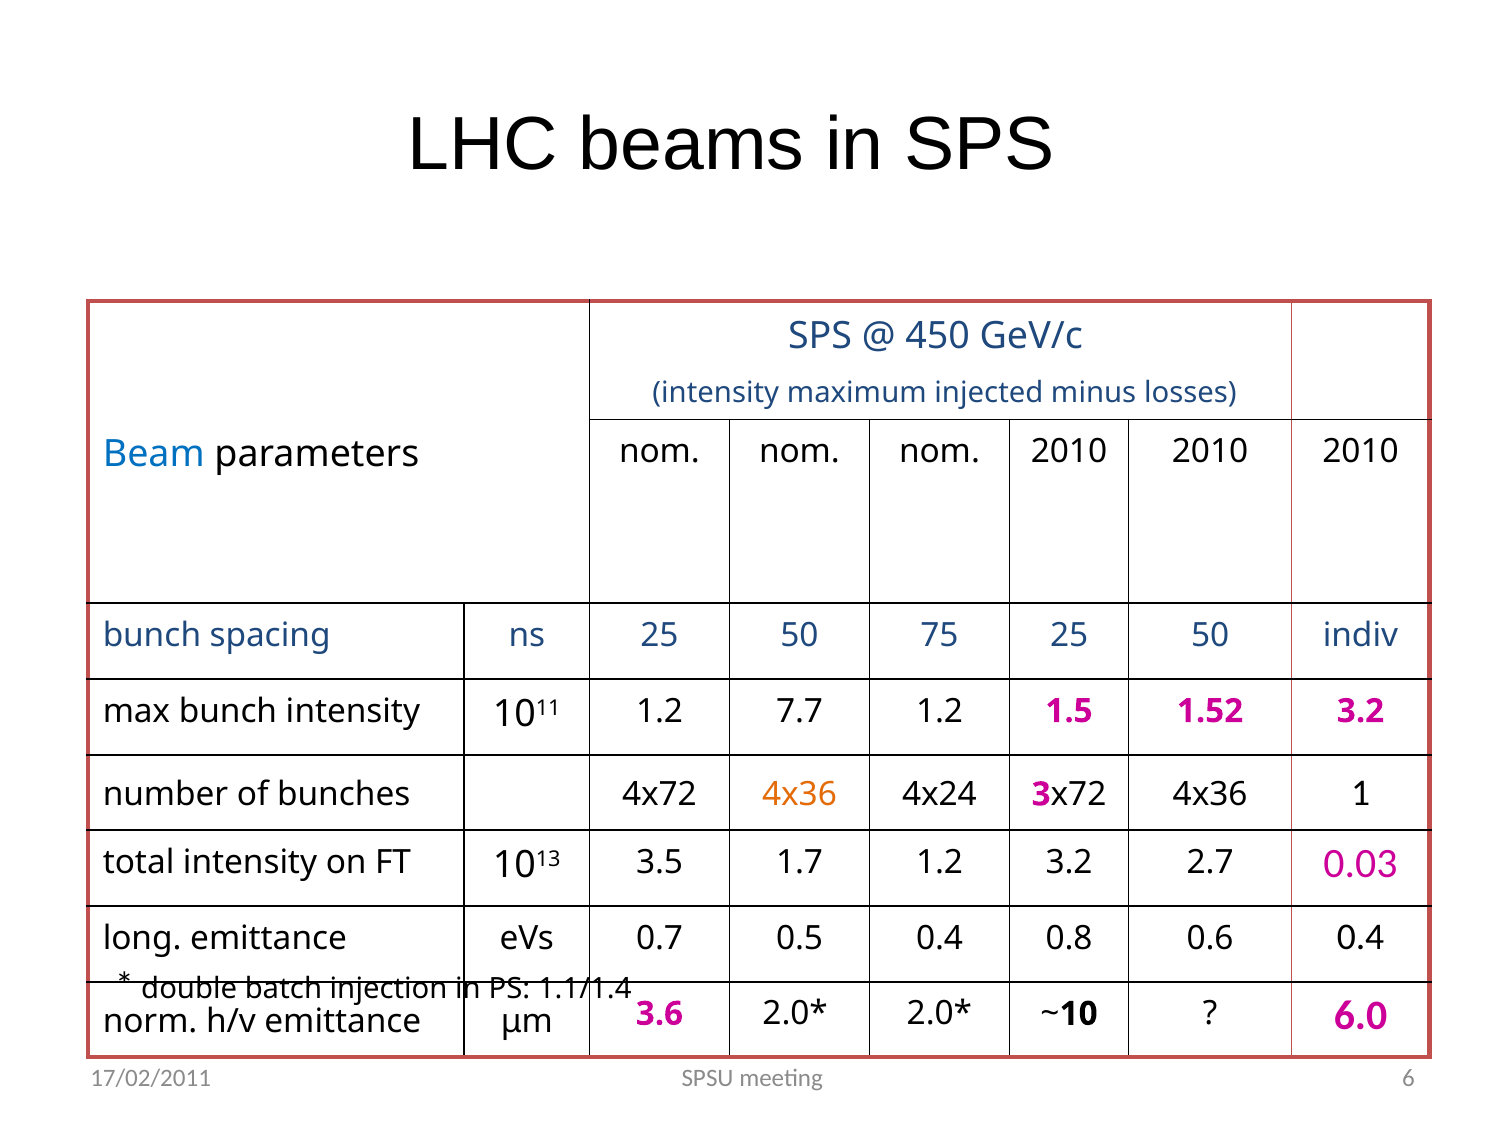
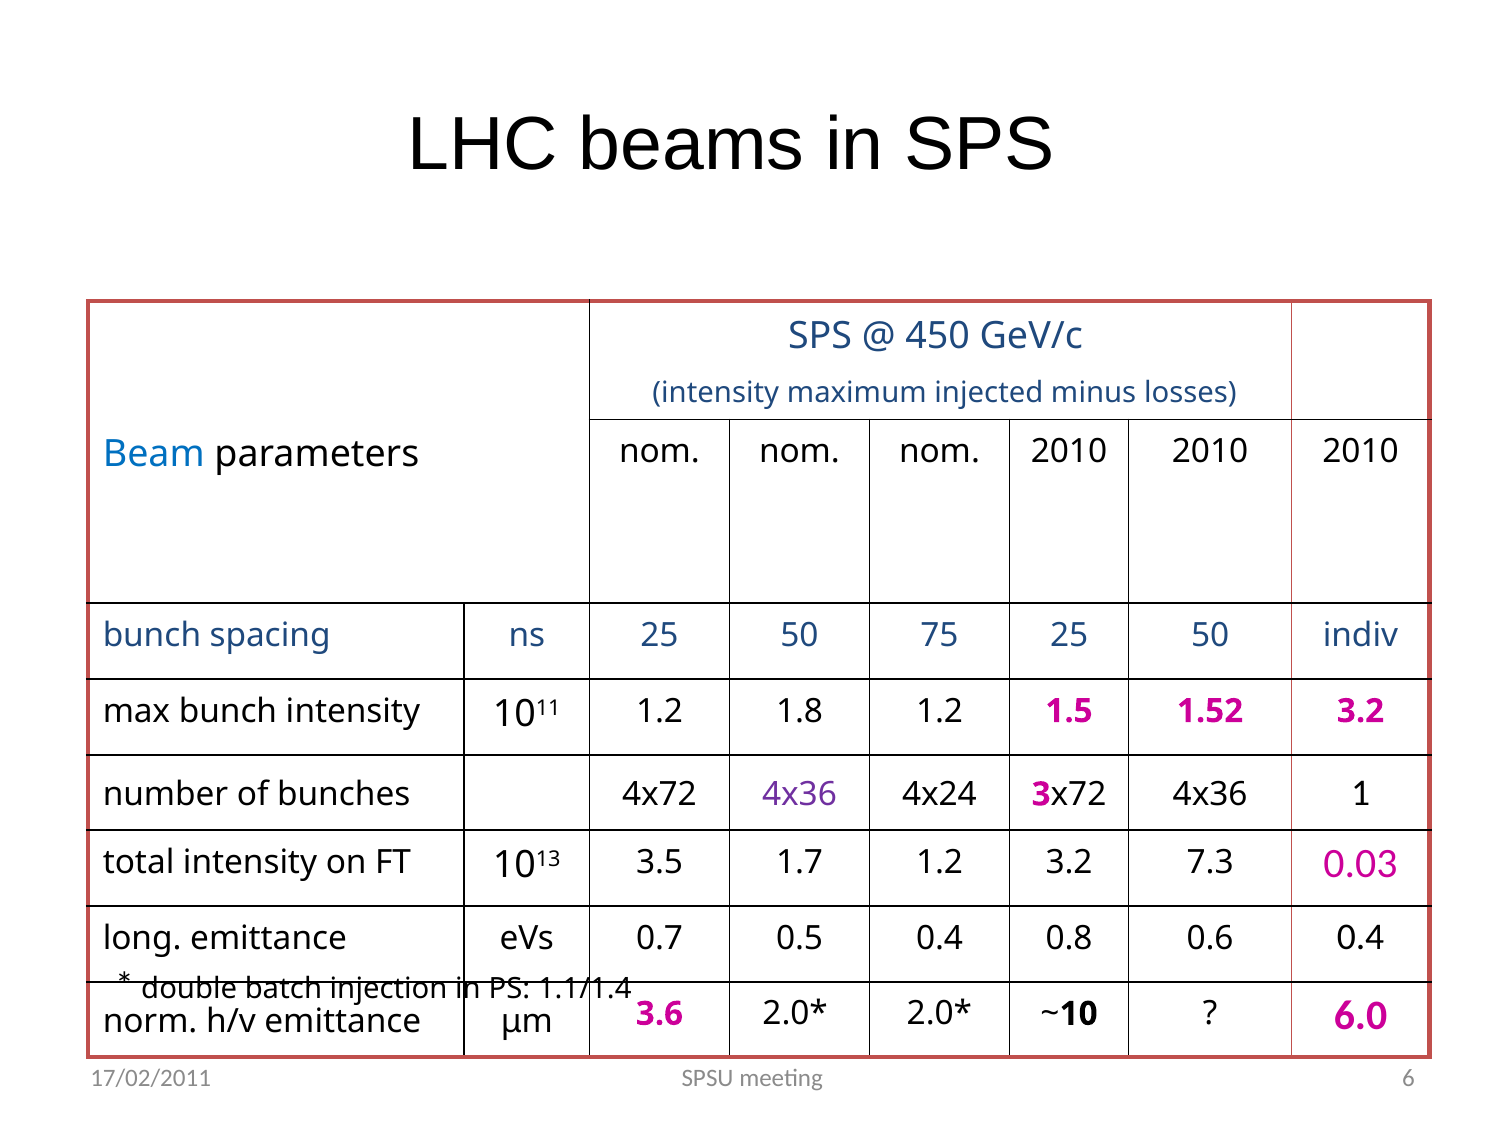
7.7: 7.7 -> 1.8 (800, 711)
4x36 colour: orange -> purple (799, 794)
2.7: 2.7 -> 7.3 (1210, 862)
